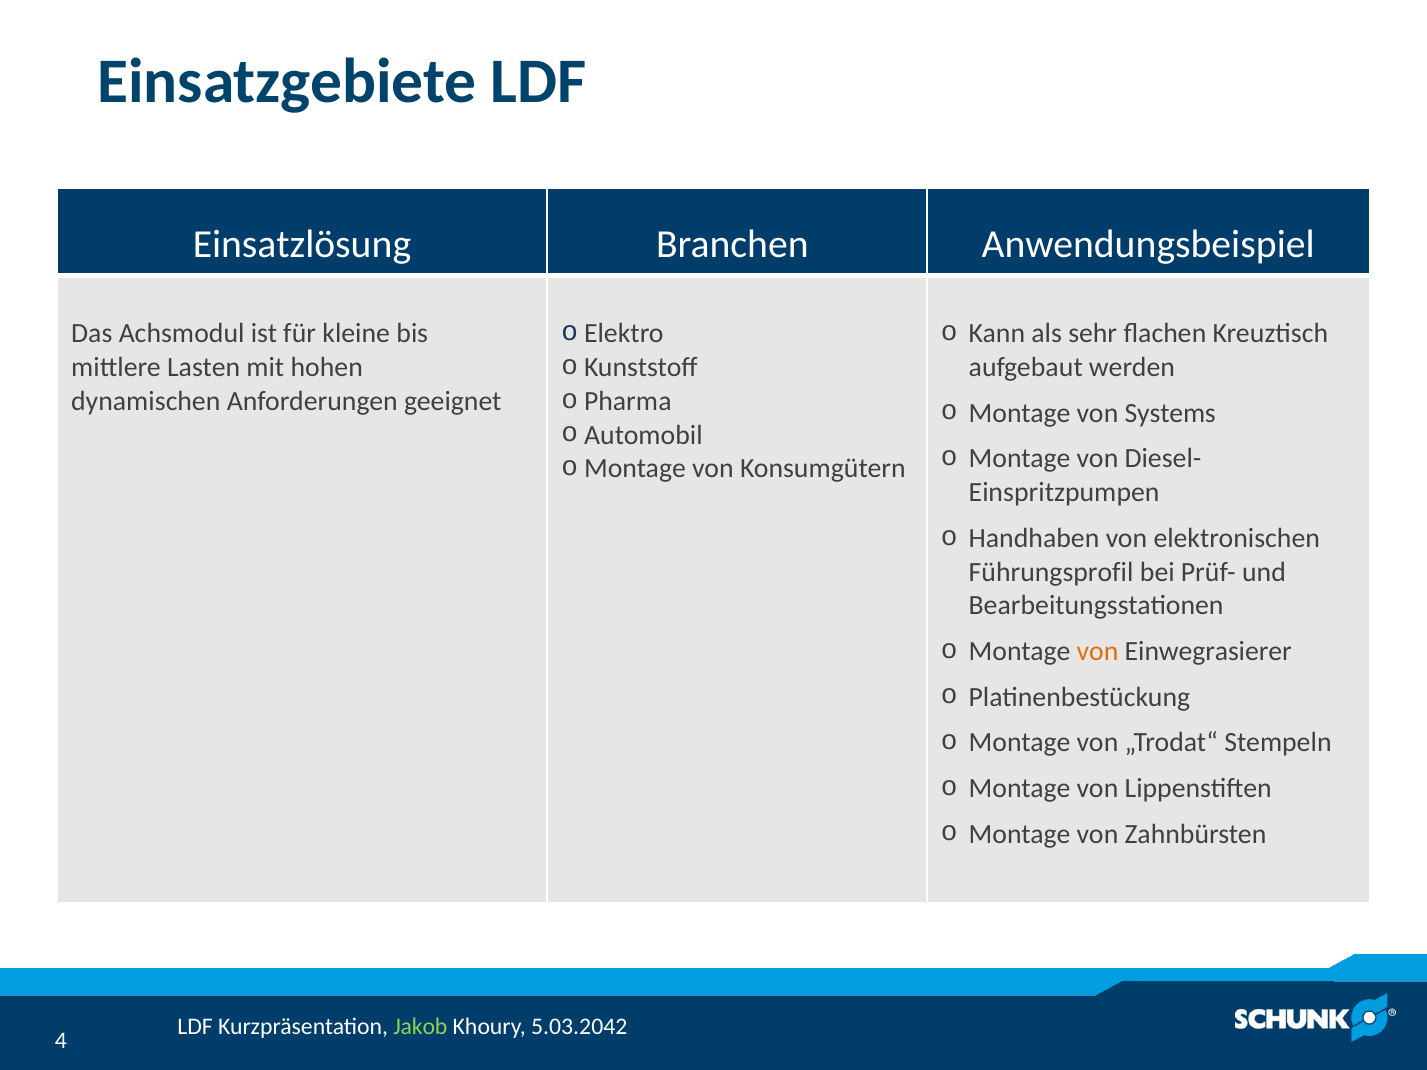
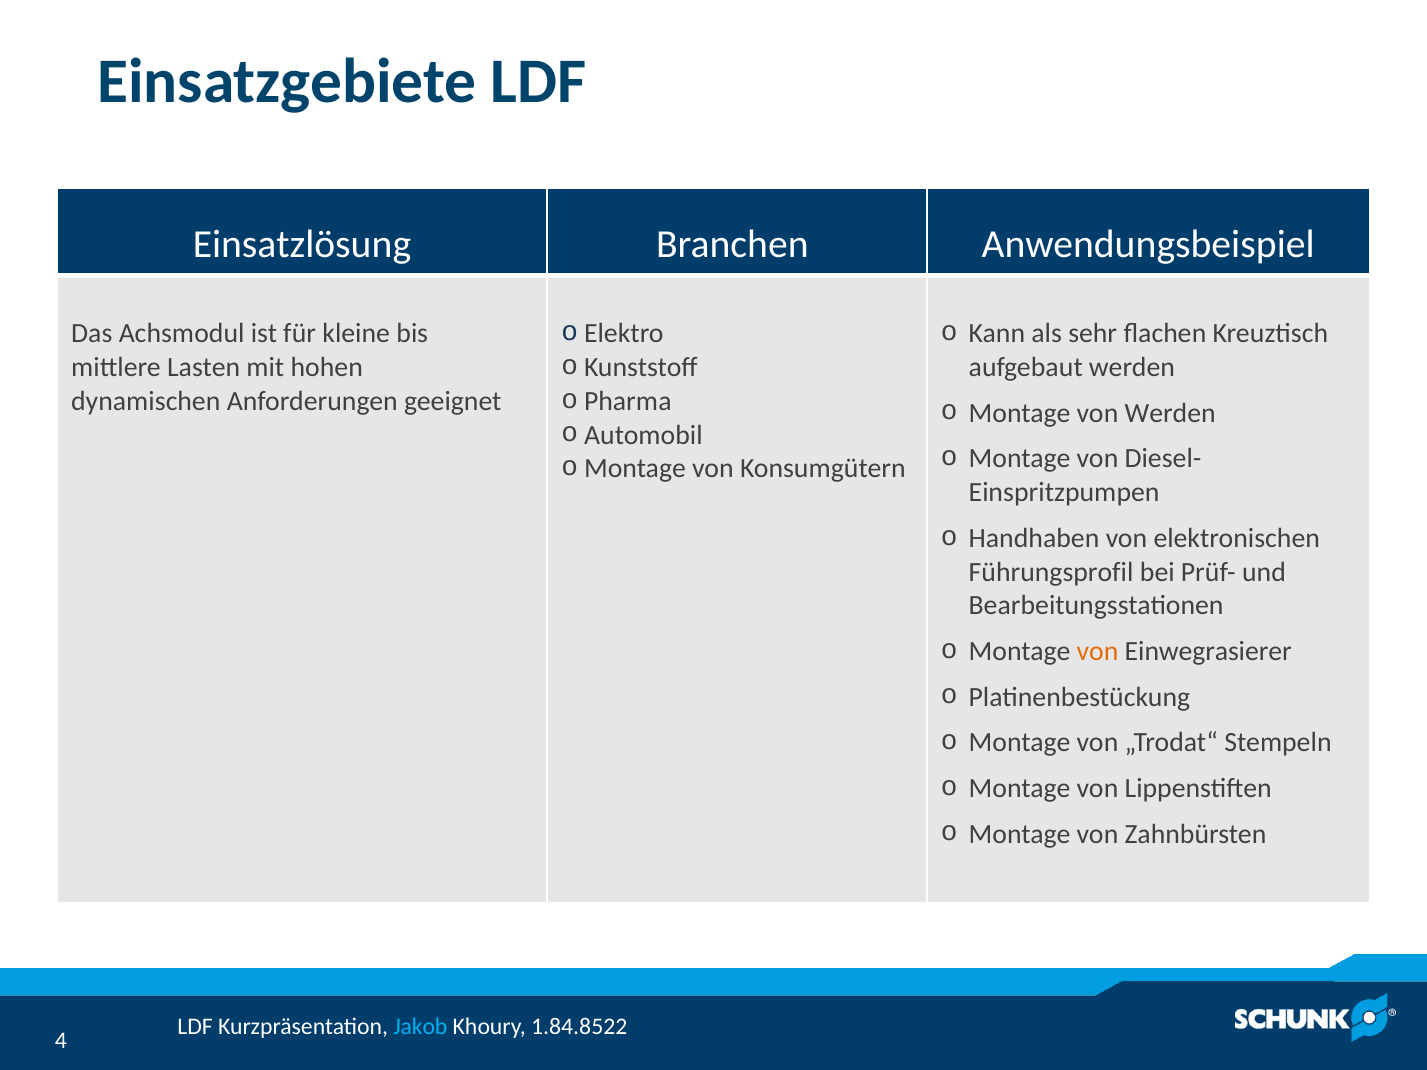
von Systems: Systems -> Werden (1170, 413)
Jakob colour: light green -> light blue (420, 1027)
5.03.2042: 5.03.2042 -> 1.84.8522 (579, 1027)
